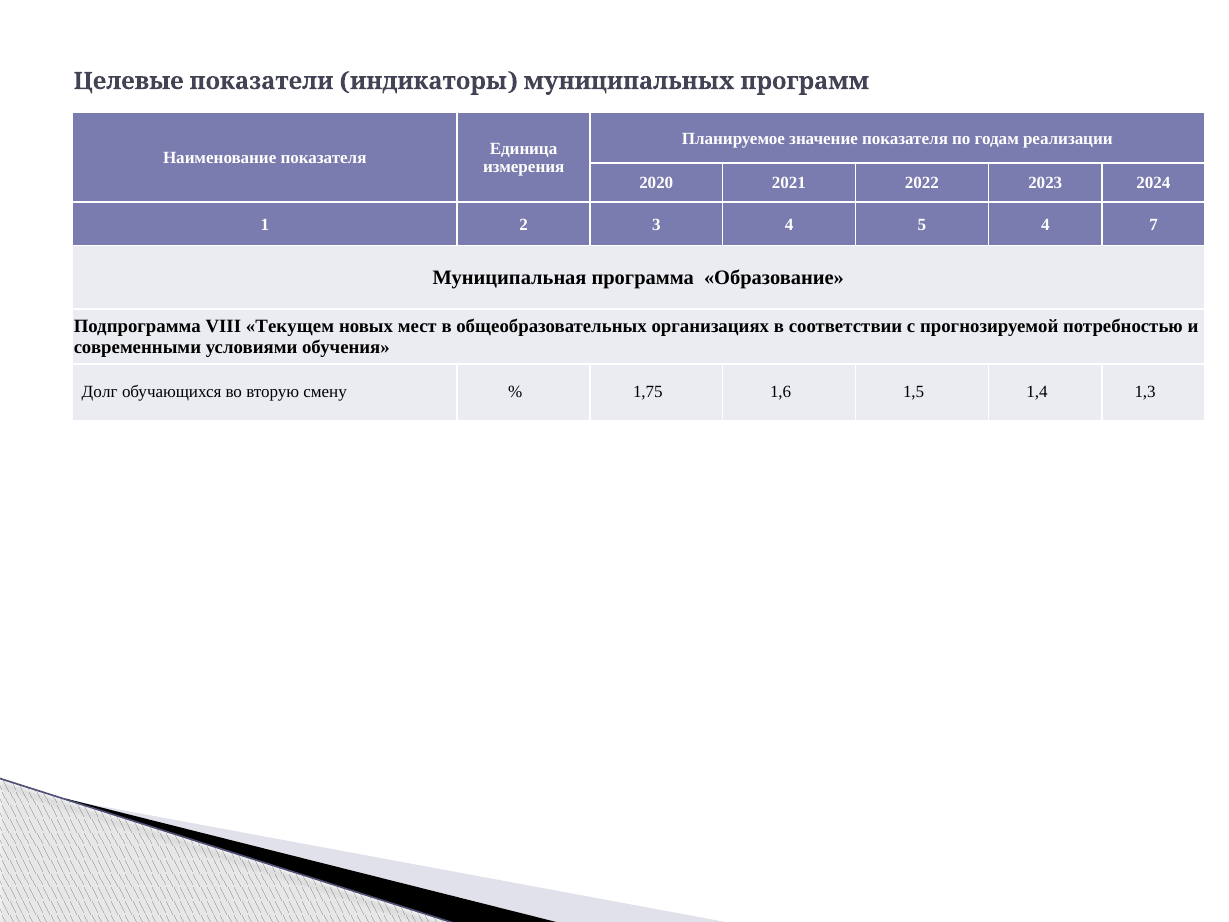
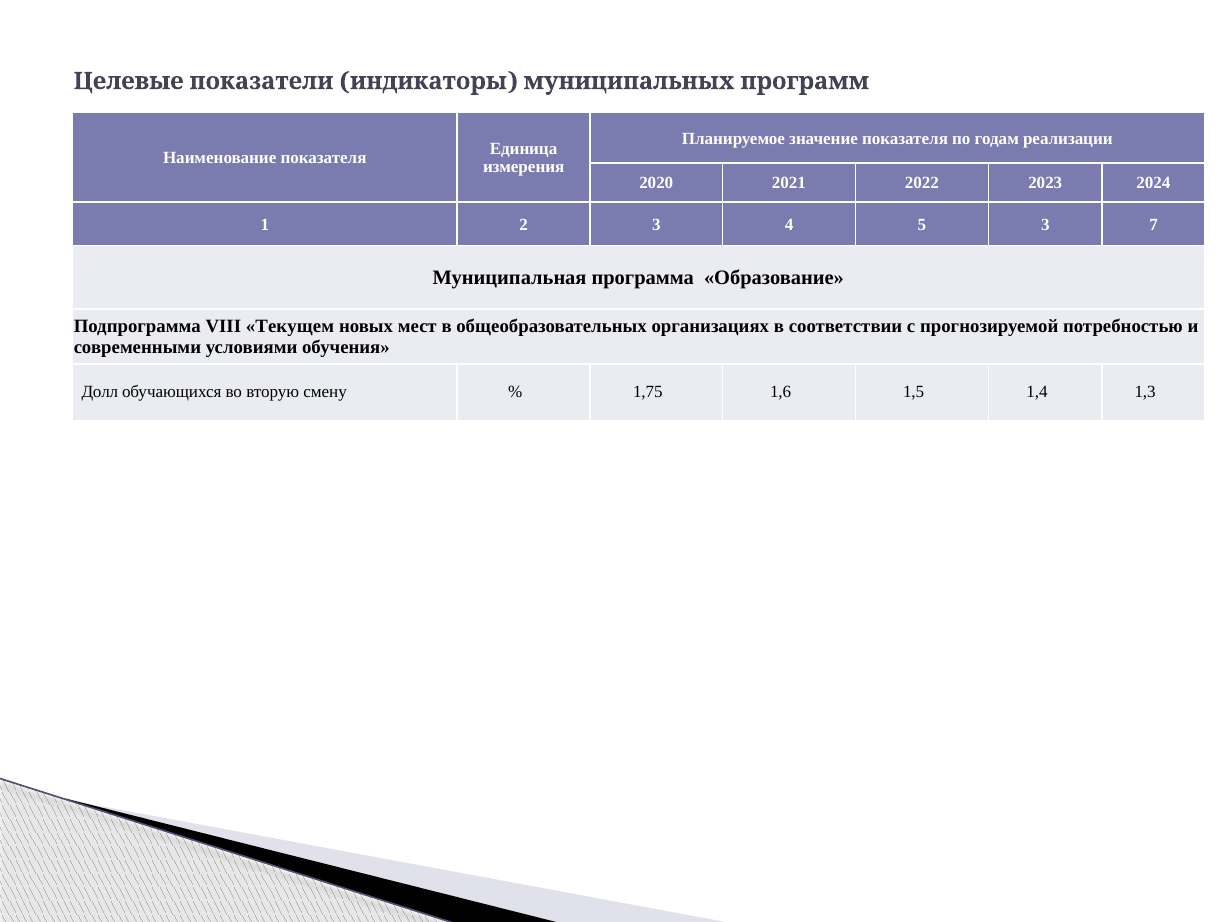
5 4: 4 -> 3 (1045, 224)
Долг: Долг -> Долл (100, 392)
